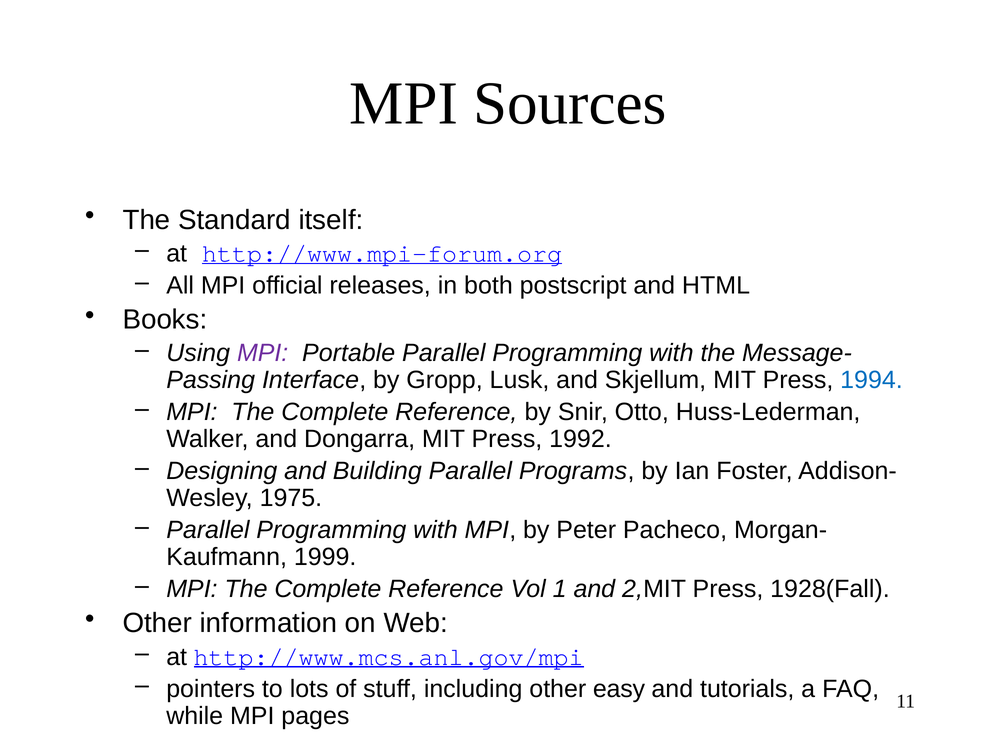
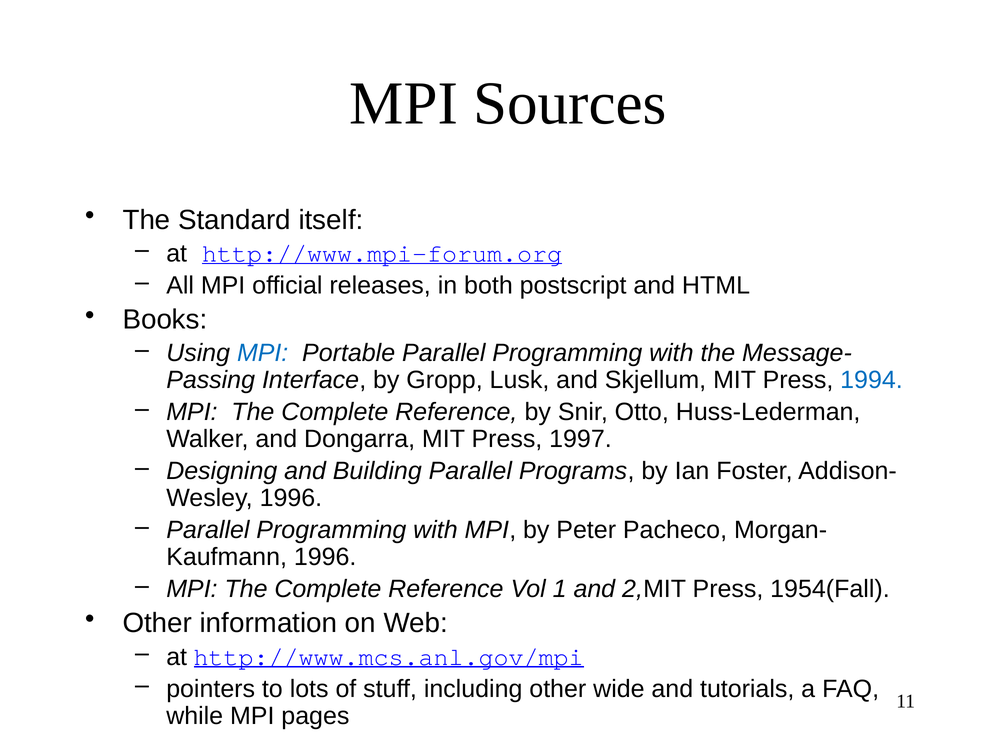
MPI colour: purple -> blue (263, 353)
1992: 1992 -> 1997 (580, 439)
1975: 1975 -> 1996 (291, 498)
1999: 1999 -> 1996 (325, 557)
1928(Fall: 1928(Fall -> 1954(Fall (830, 589)
easy: easy -> wide (619, 689)
